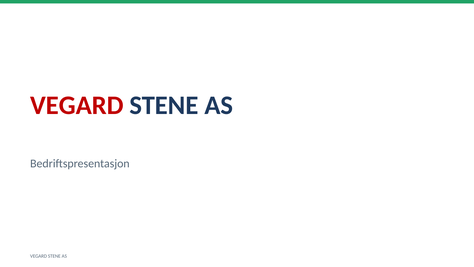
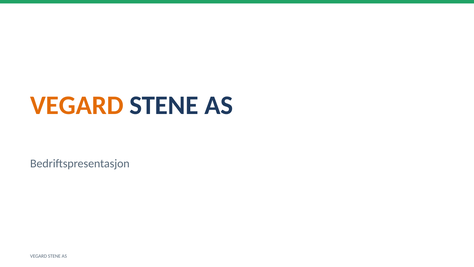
VEGARD colour: red -> orange (77, 105)
